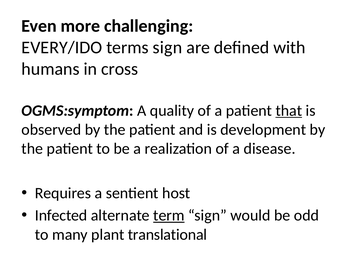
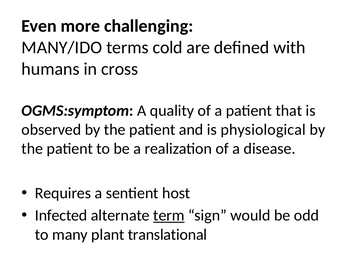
EVERY/IDO: EVERY/IDO -> MANY/IDO (62, 48)
terms sign: sign -> cold (168, 48)
that underline: present -> none (289, 111)
development: development -> physiological (263, 130)
